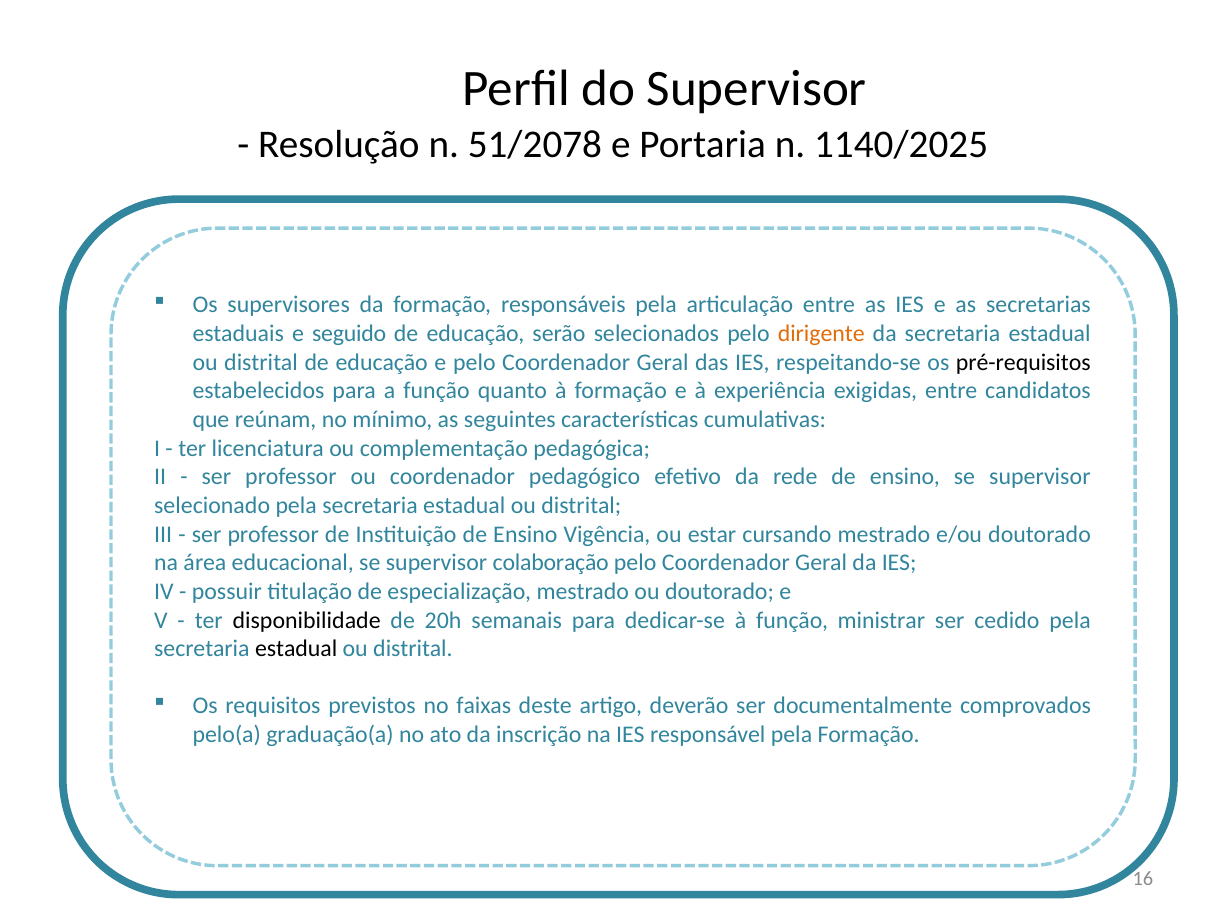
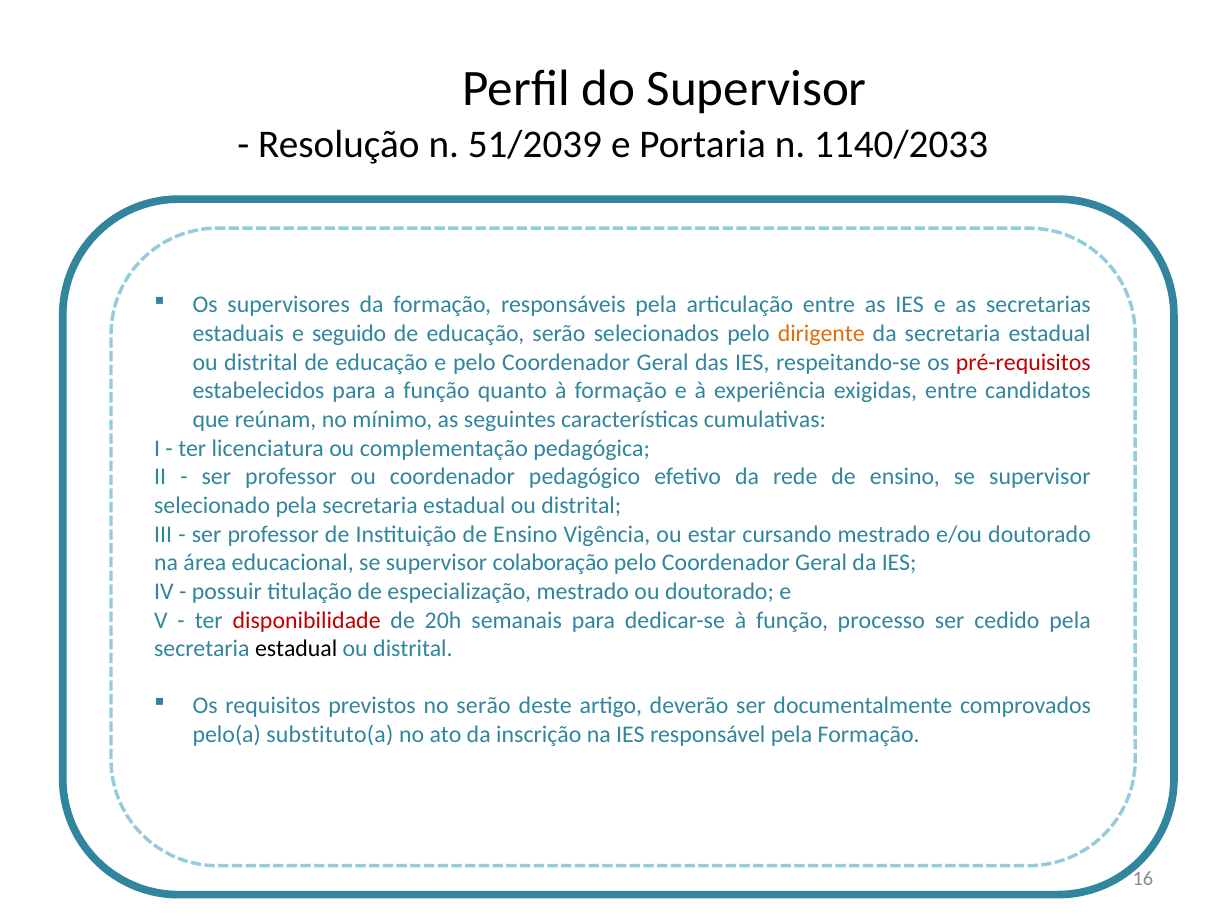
51/2078: 51/2078 -> 51/2039 (535, 145)
1140/2025: 1140/2025 -> 1140/2033 (901, 145)
pré-requisitos colour: black -> red (1023, 362)
disponibilidade colour: black -> red (307, 620)
ministrar: ministrar -> processo (881, 620)
no faixas: faixas -> serão (484, 706)
graduação(a: graduação(a -> substituto(a (330, 735)
